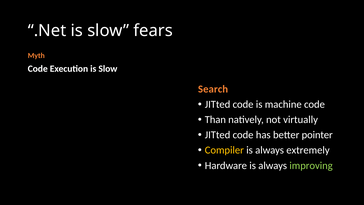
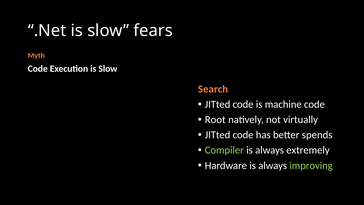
Than: Than -> Root (215, 120)
pointer: pointer -> spends (317, 135)
Compiler colour: yellow -> light green (224, 150)
